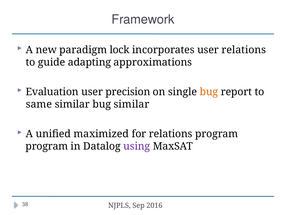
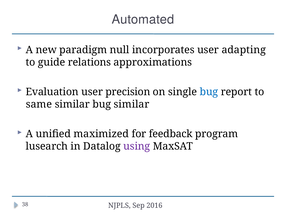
Framework: Framework -> Automated (143, 20)
lock: lock -> null (120, 50)
user relations: relations -> adapting (244, 50)
adapting: adapting -> relations (89, 62)
bug colour: orange -> blue (209, 92)
for relations: relations -> feedback (171, 134)
program: program -> lusearch (47, 146)
